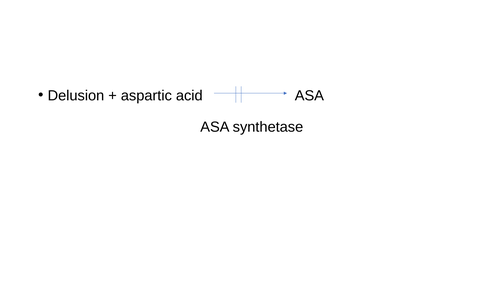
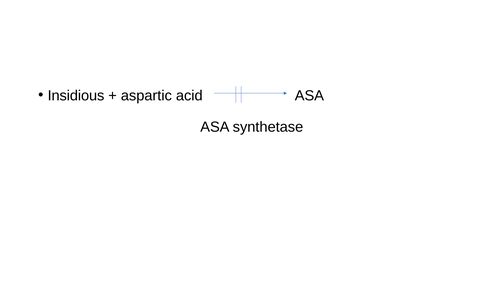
Delusion: Delusion -> Insidious (76, 95)
